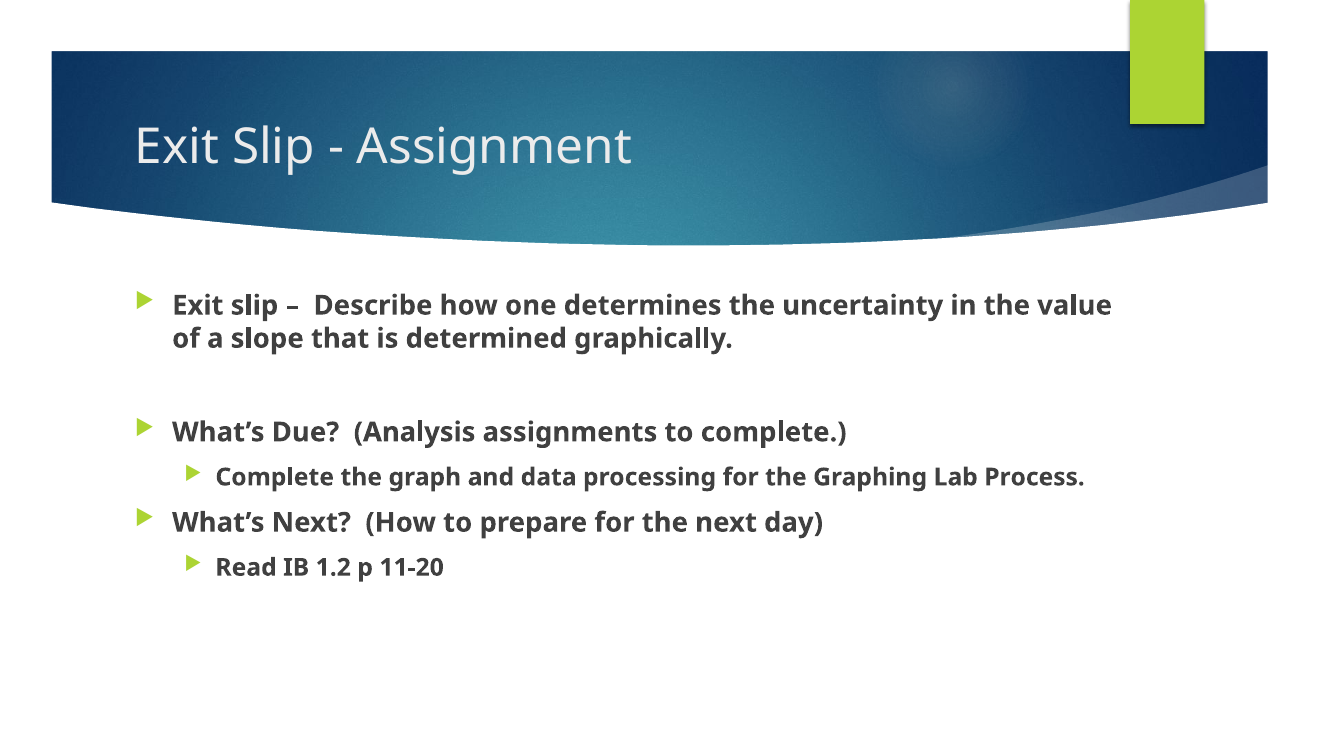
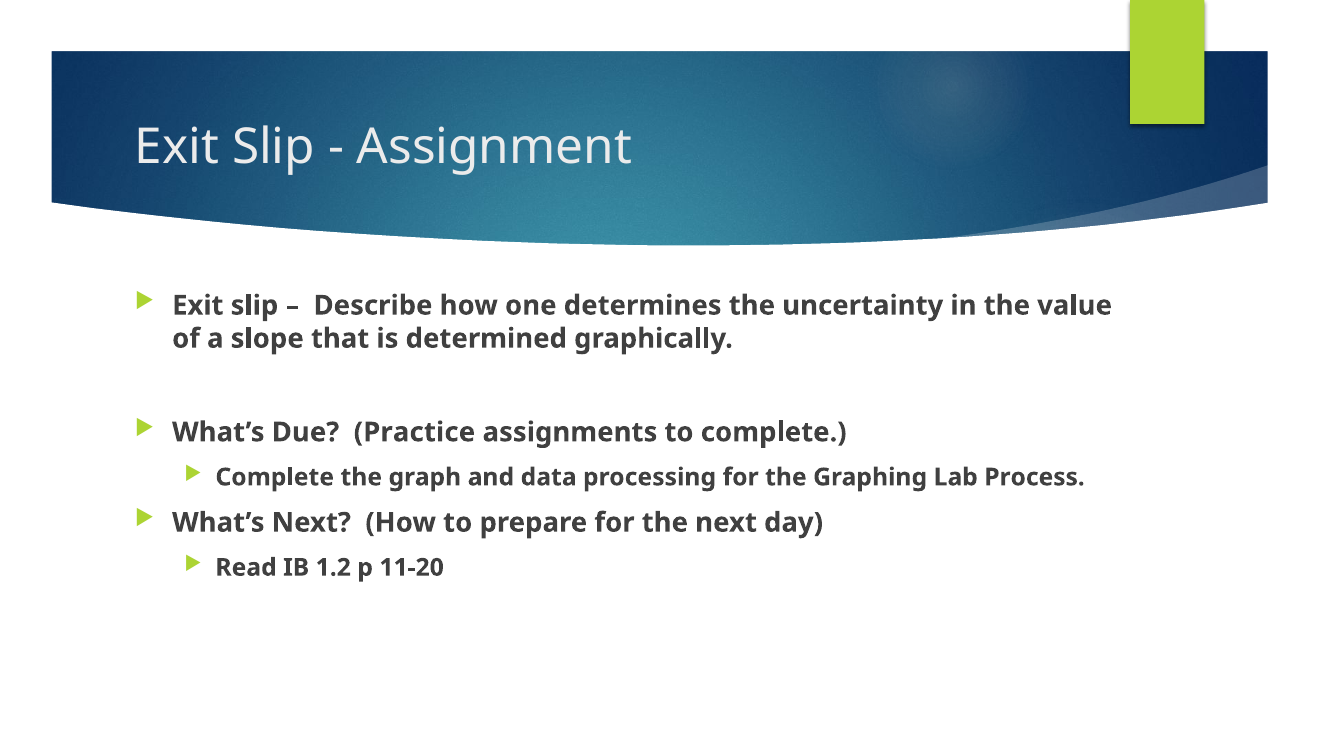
Analysis: Analysis -> Practice (414, 432)
